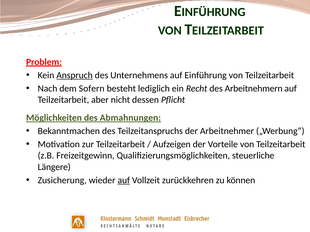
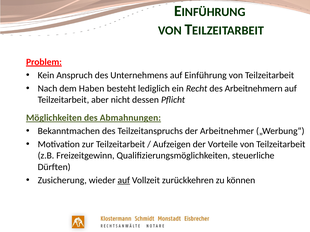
Anspruch underline: present -> none (75, 75)
Sofern: Sofern -> Haben (92, 89)
Längere: Längere -> Dürften (54, 167)
